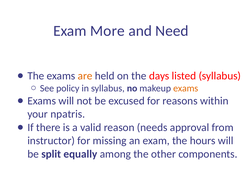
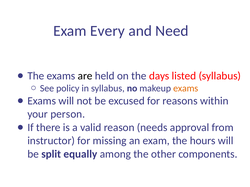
More: More -> Every (107, 31)
are colour: orange -> black (85, 76)
npatris: npatris -> person (68, 114)
